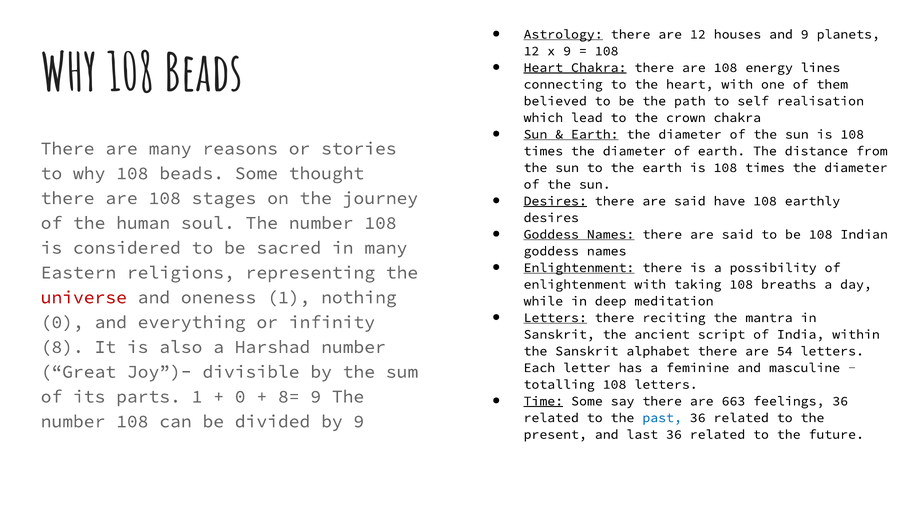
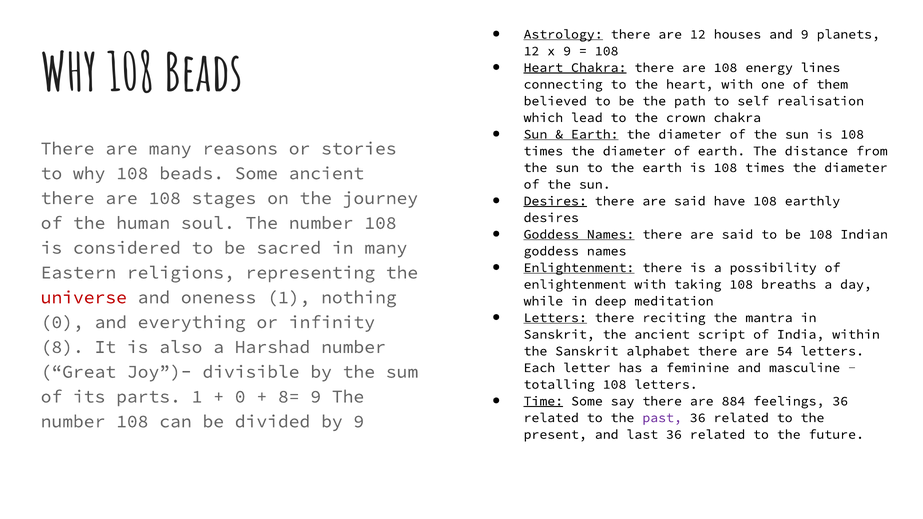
Some thought: thought -> ancient (326, 173)
663: 663 -> 884 (733, 401)
past colour: blue -> purple (662, 418)
